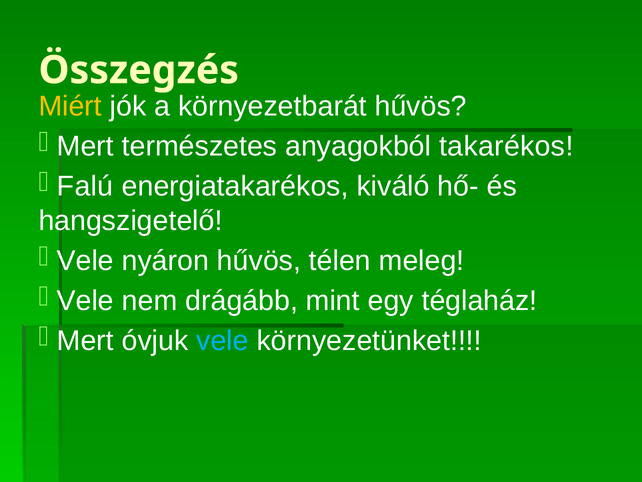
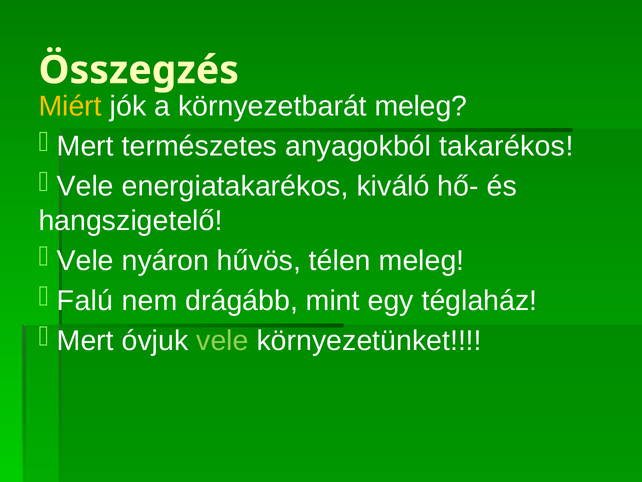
környezetbarát hűvös: hűvös -> meleg (421, 106)
Falú: Falú -> Vele (85, 186)
Vele: Vele -> Falú (85, 301)
vele colour: light blue -> light green (222, 341)
